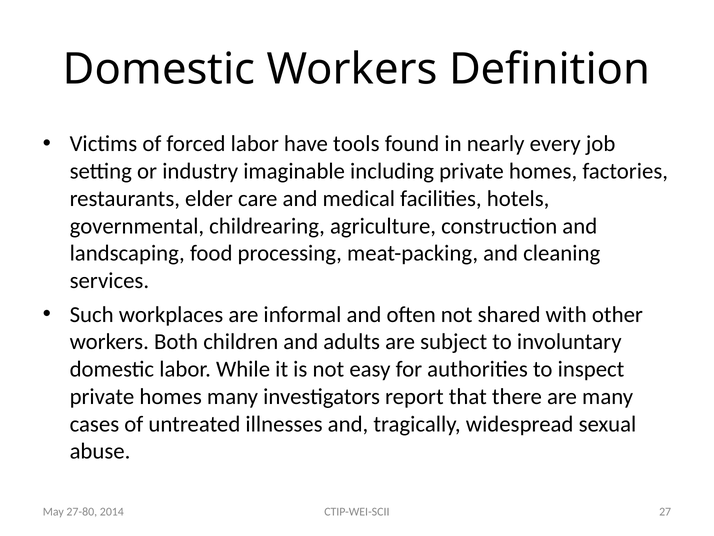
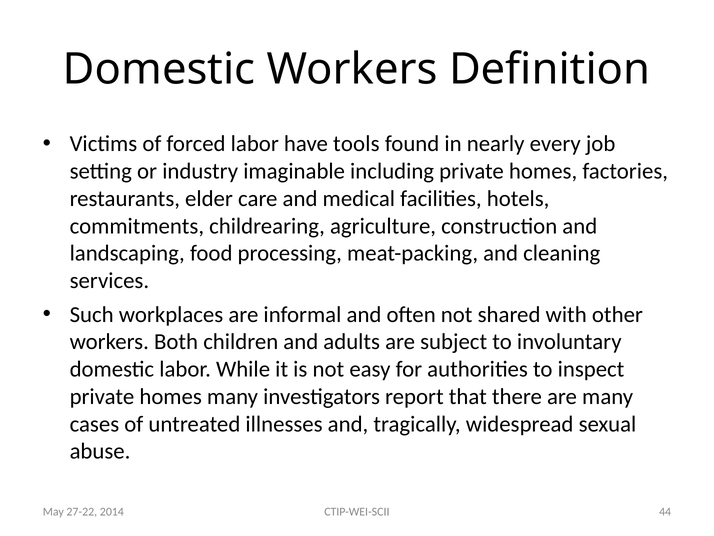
governmental: governmental -> commitments (137, 226)
27: 27 -> 44 (665, 511)
27-80: 27-80 -> 27-22 (82, 511)
